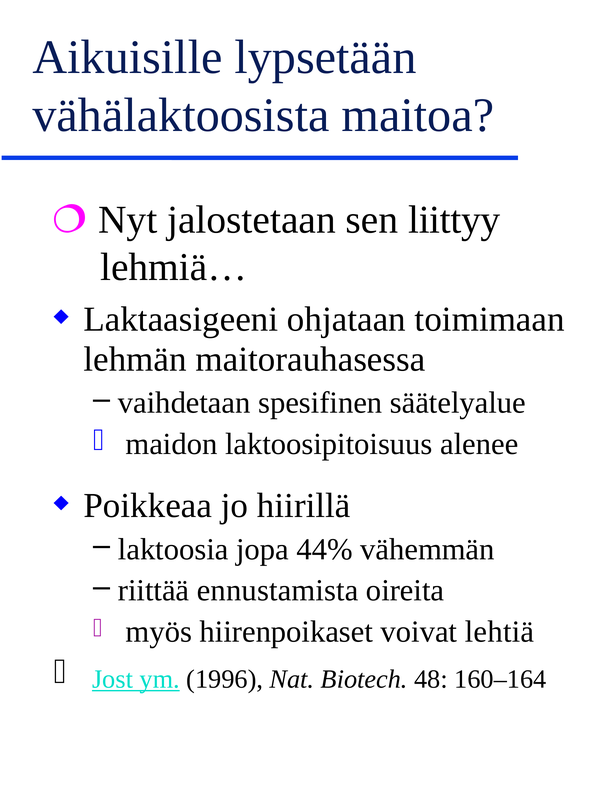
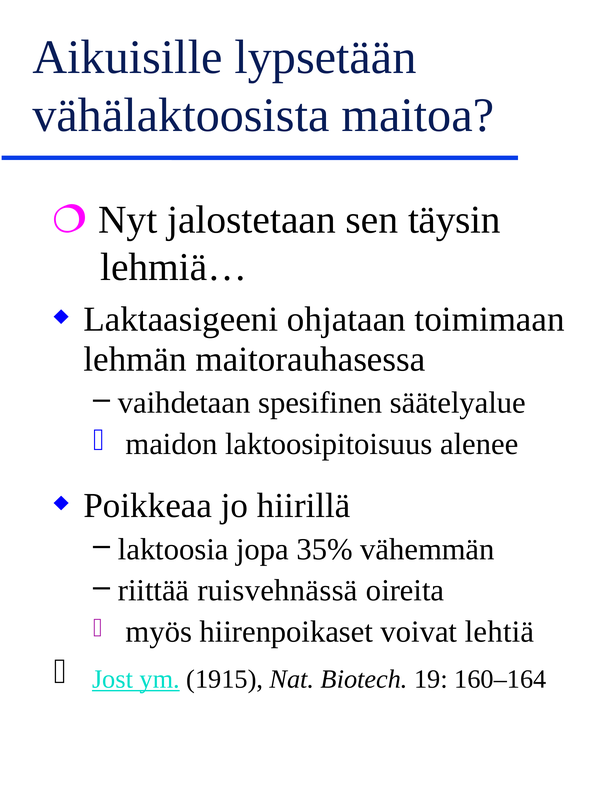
liittyy: liittyy -> täysin (454, 220)
44%: 44% -> 35% (324, 550)
ennustamista: ennustamista -> ruisvehnässä (277, 591)
1996: 1996 -> 1915 (225, 679)
48: 48 -> 19 (431, 679)
